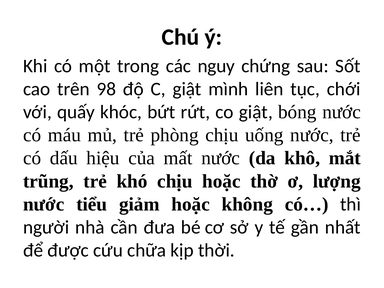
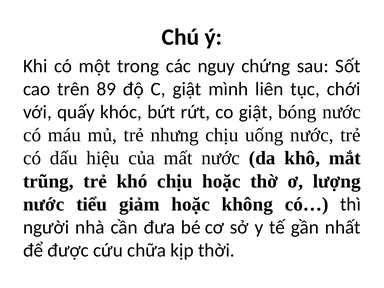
98: 98 -> 89 (106, 89)
phòng: phòng -> nhưng (175, 135)
